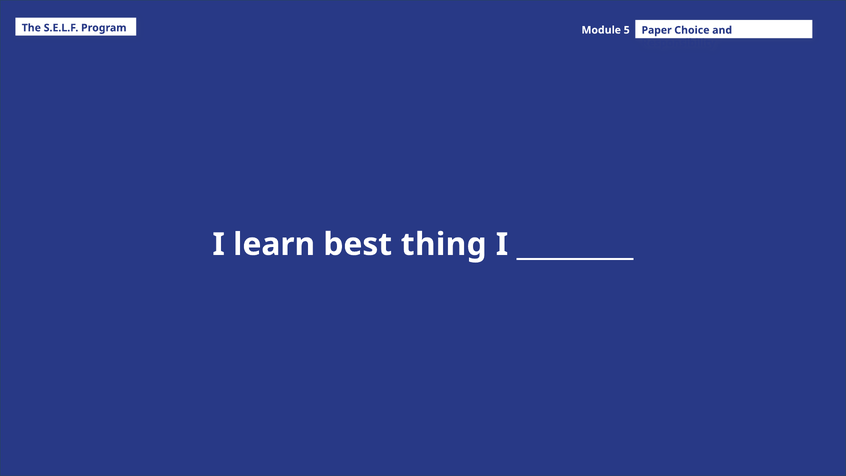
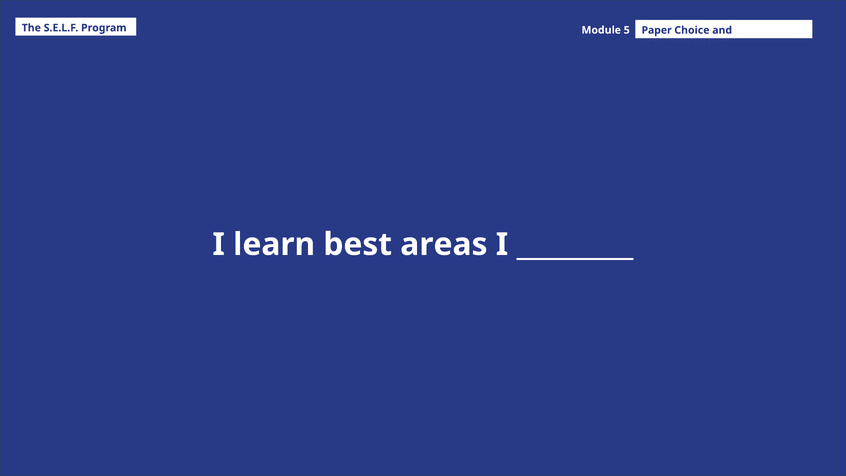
thing: thing -> areas (444, 244)
